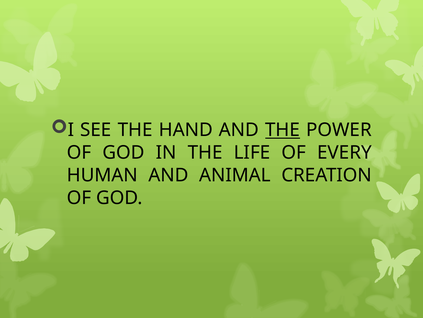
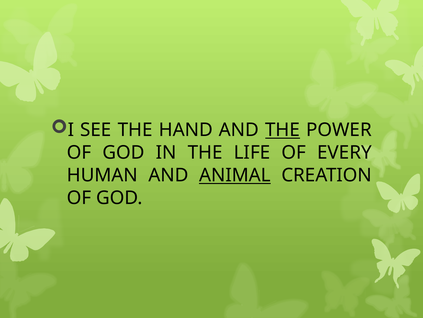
ANIMAL underline: none -> present (235, 175)
